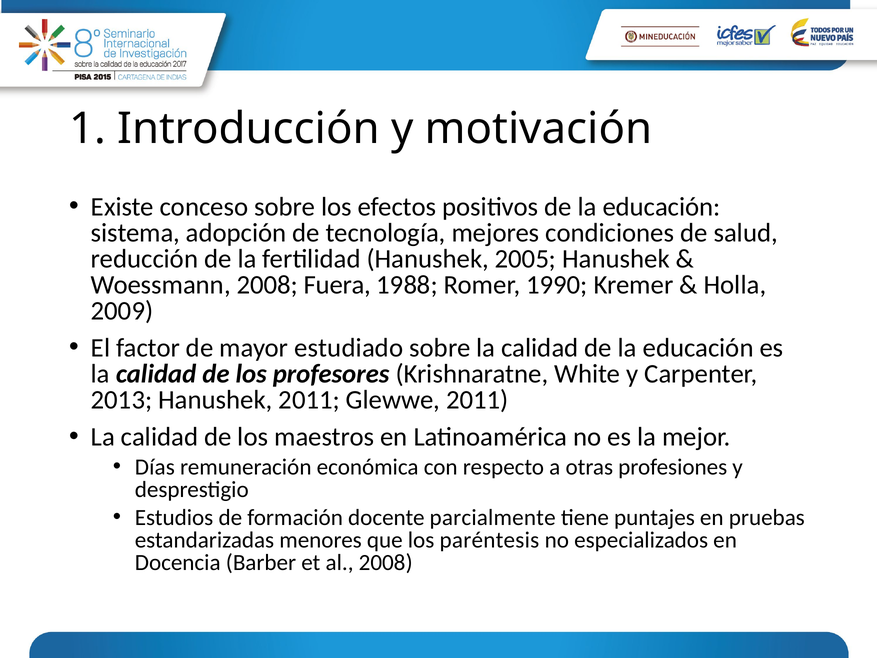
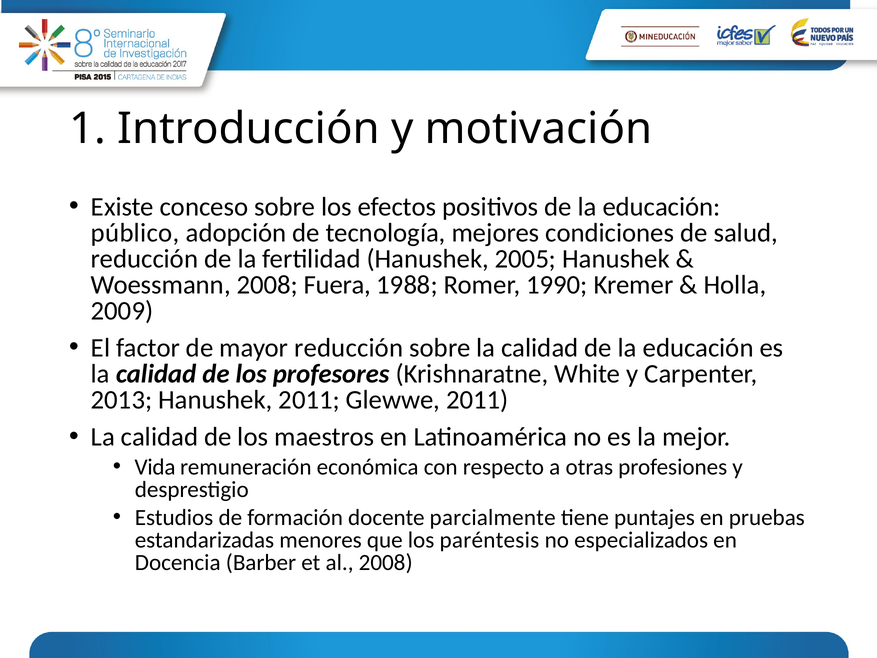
sistema: sistema -> público (135, 233)
mayor estudiado: estudiado -> reducción (349, 348)
Días: Días -> Vida (155, 467)
